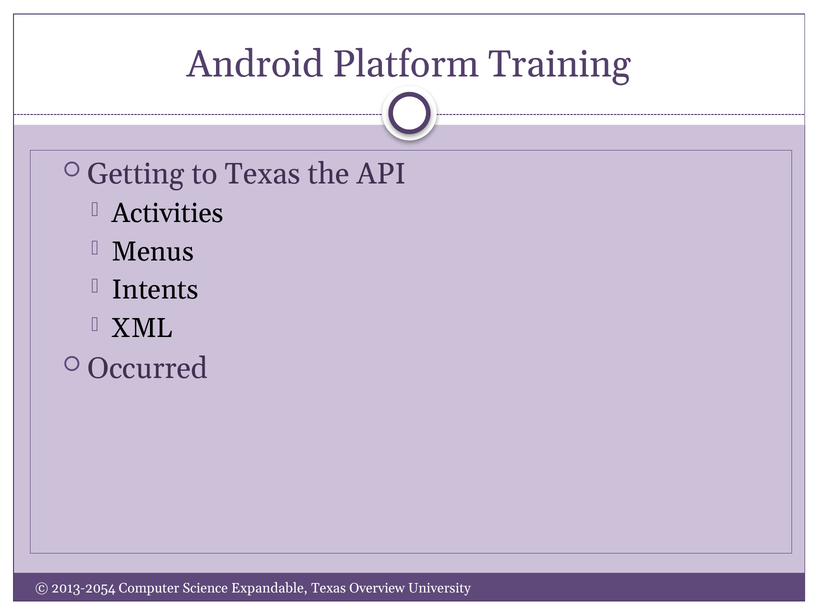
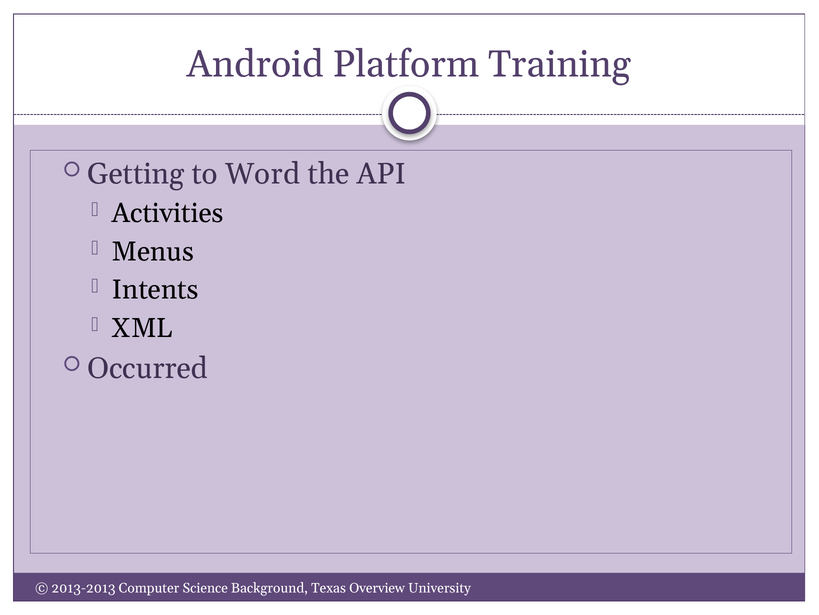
to Texas: Texas -> Word (263, 174)
2013-2054: 2013-2054 -> 2013-2013 (83, 587)
Expandable: Expandable -> Background (270, 587)
